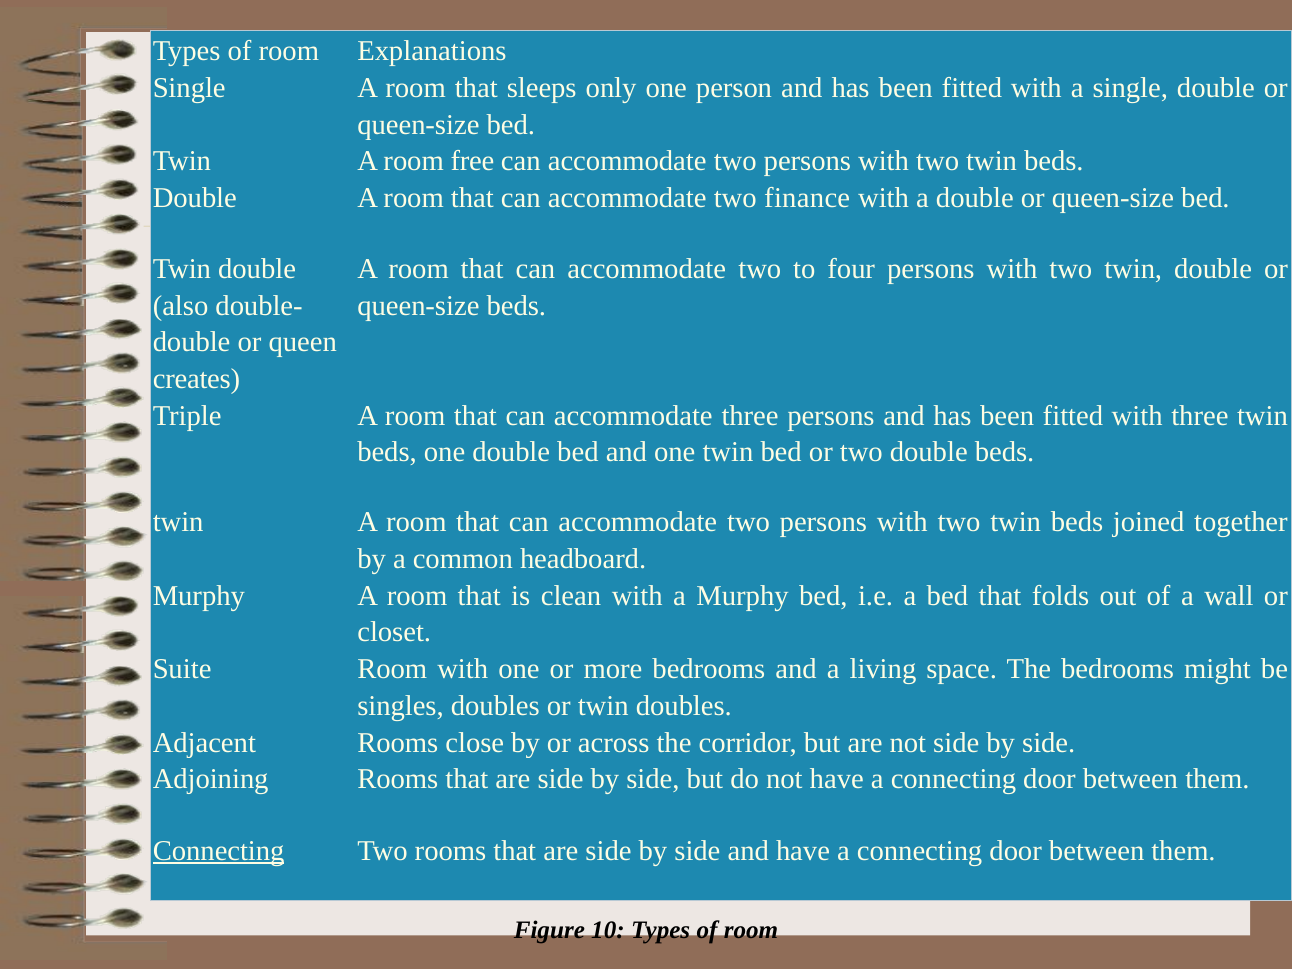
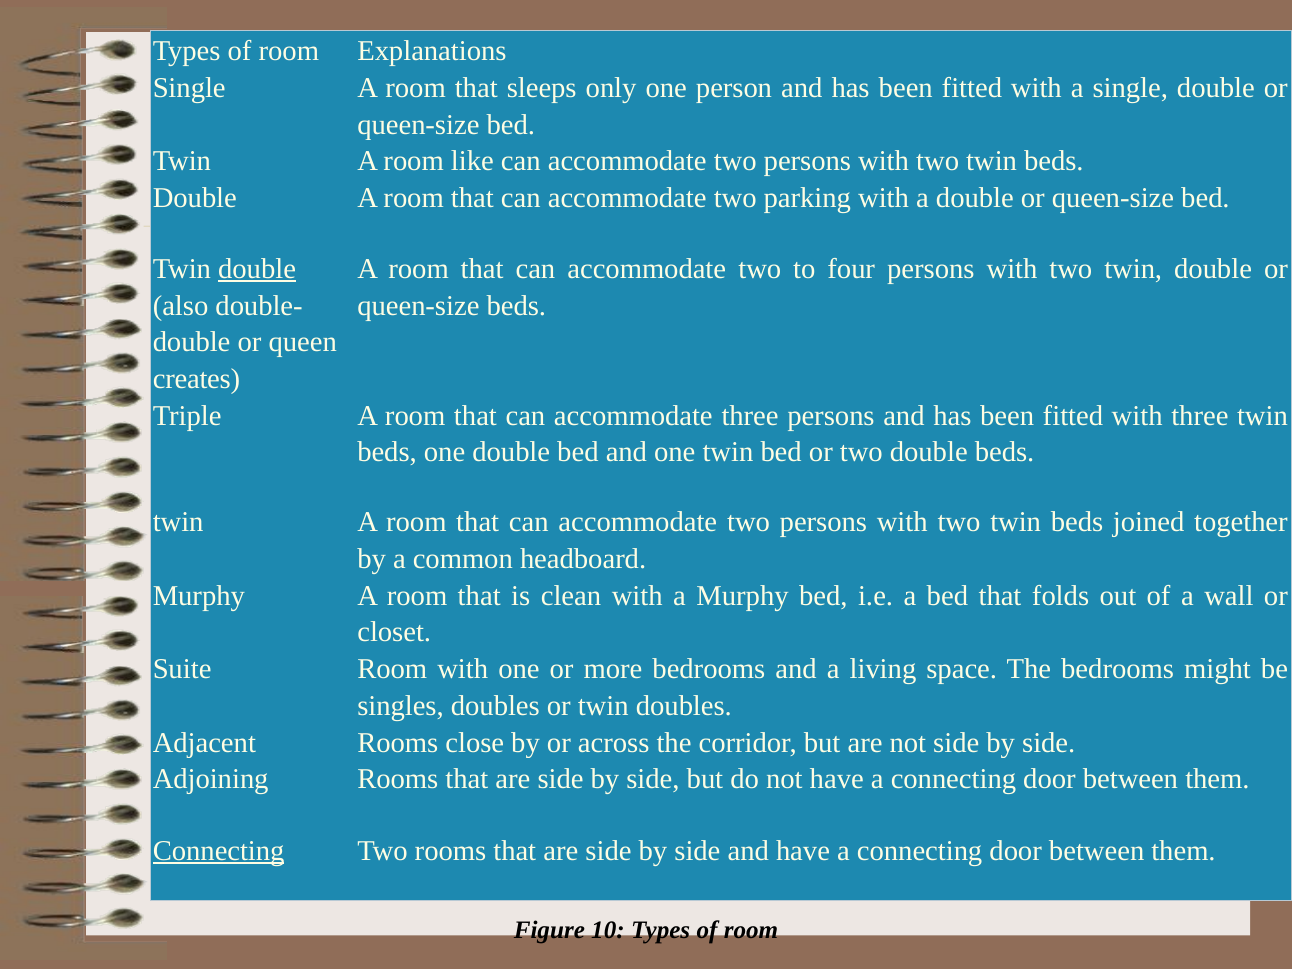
free: free -> like (472, 161)
finance: finance -> parking (807, 198)
double underline: none -> present (257, 269)
